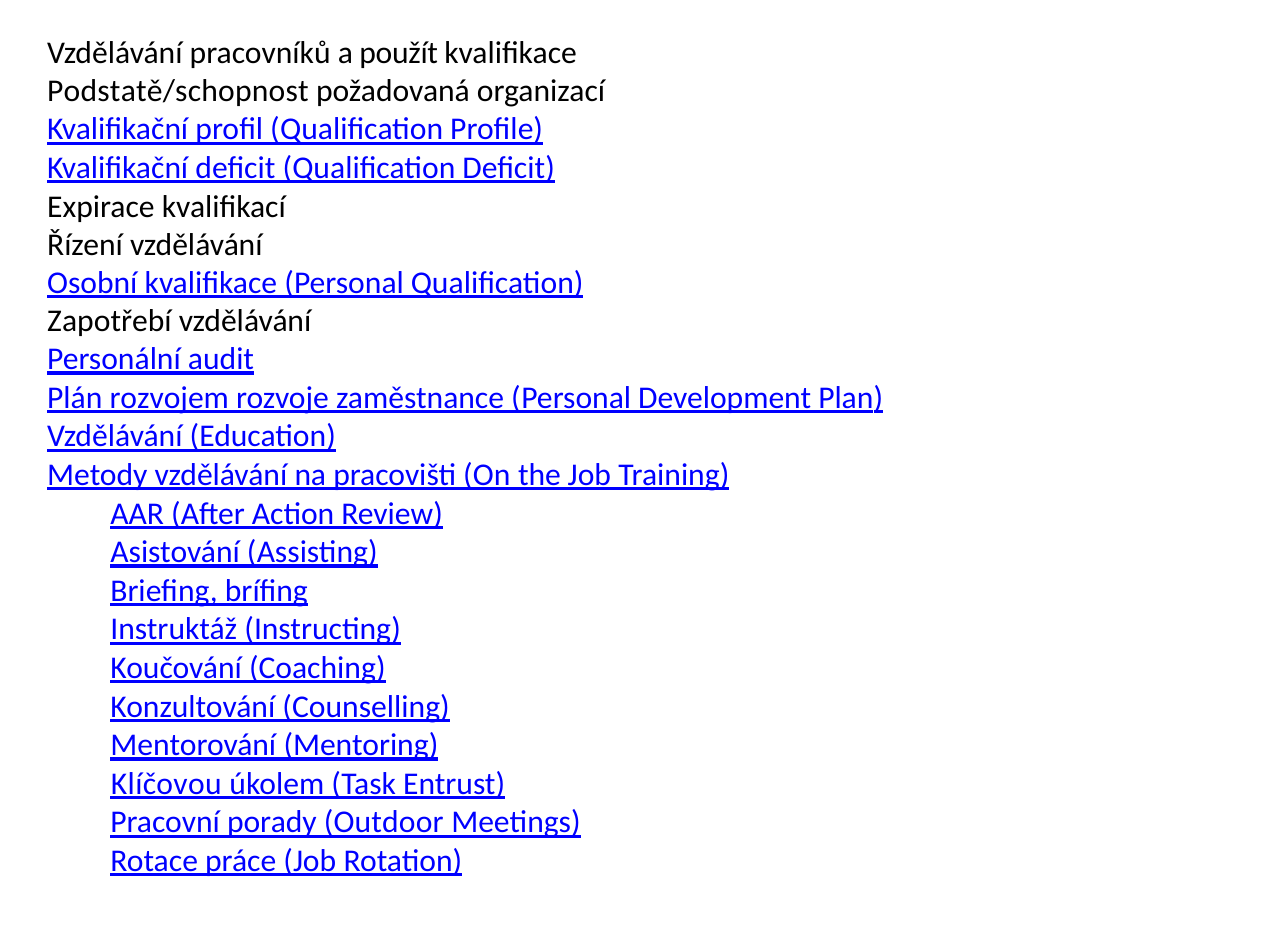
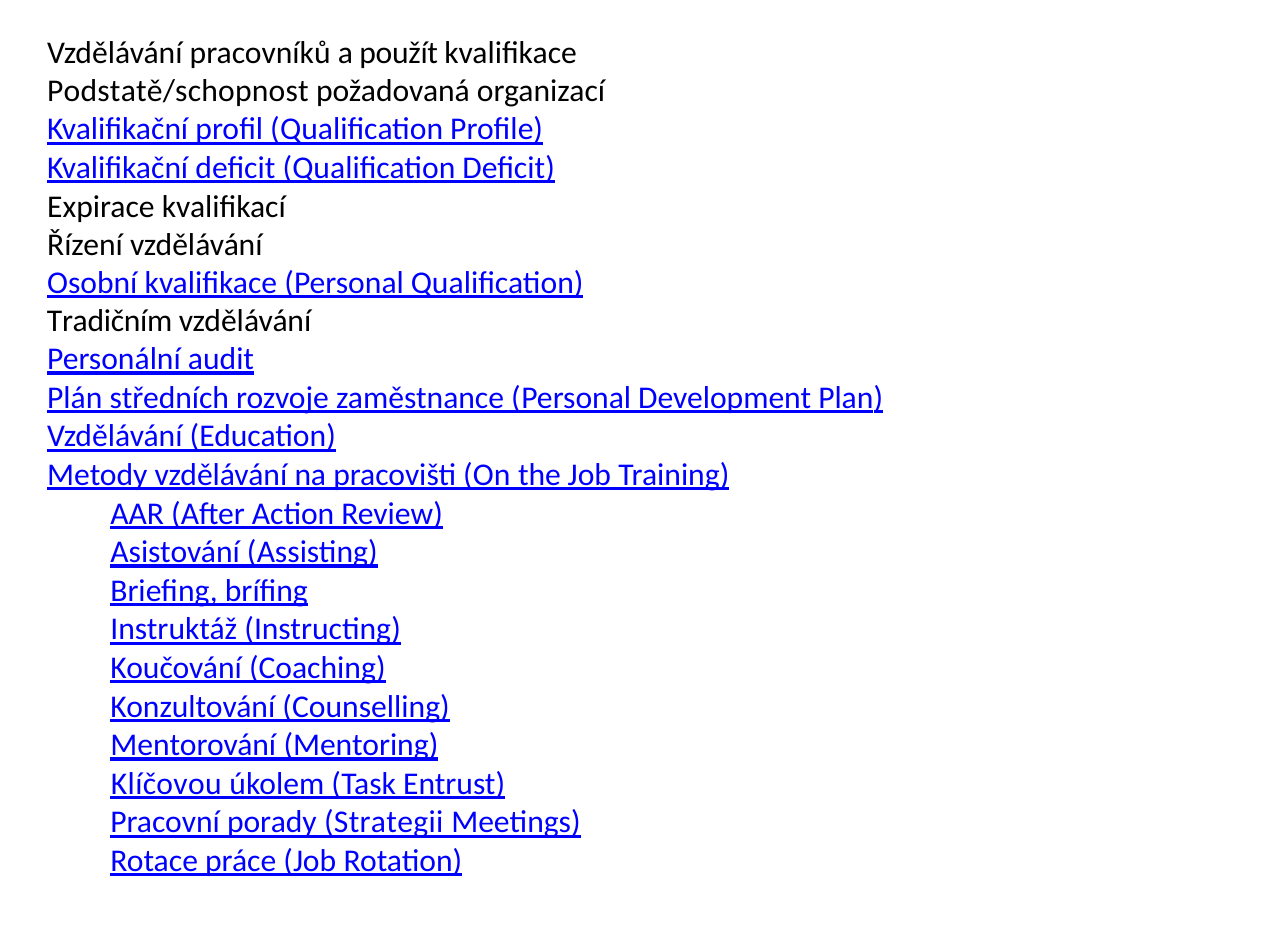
Zapotřebí: Zapotřebí -> Tradičním (110, 321)
rozvojem: rozvojem -> středních (169, 398)
Outdoor: Outdoor -> Strategii (384, 822)
